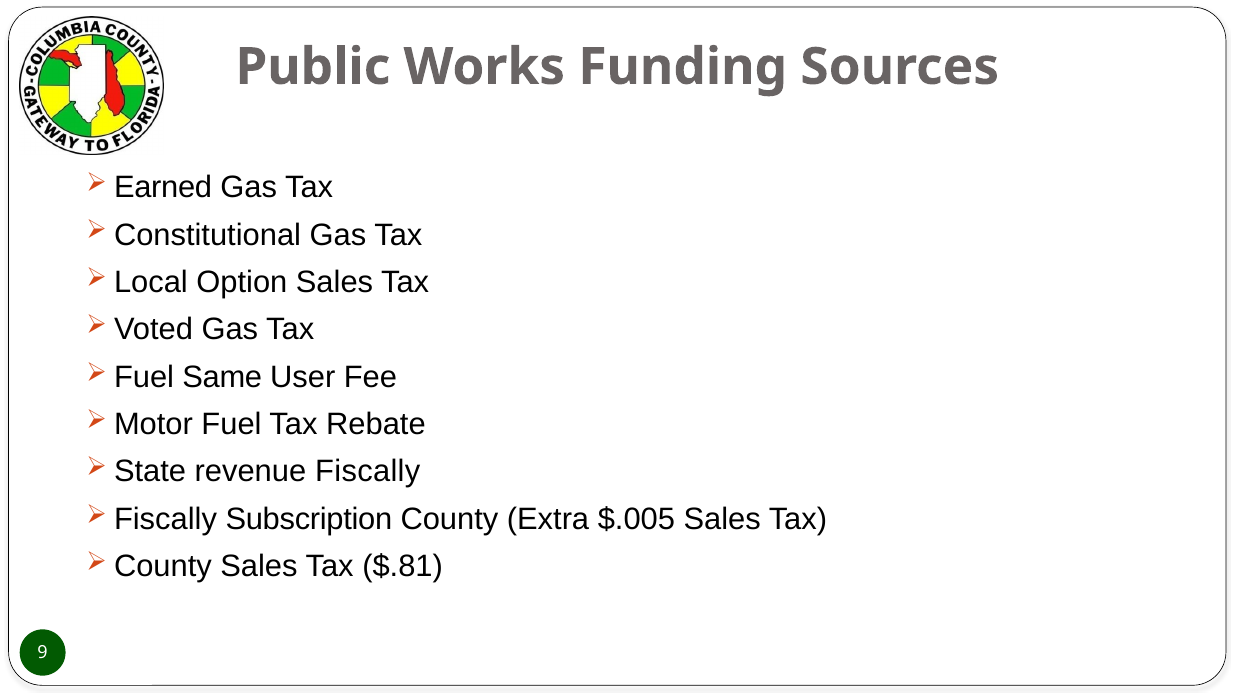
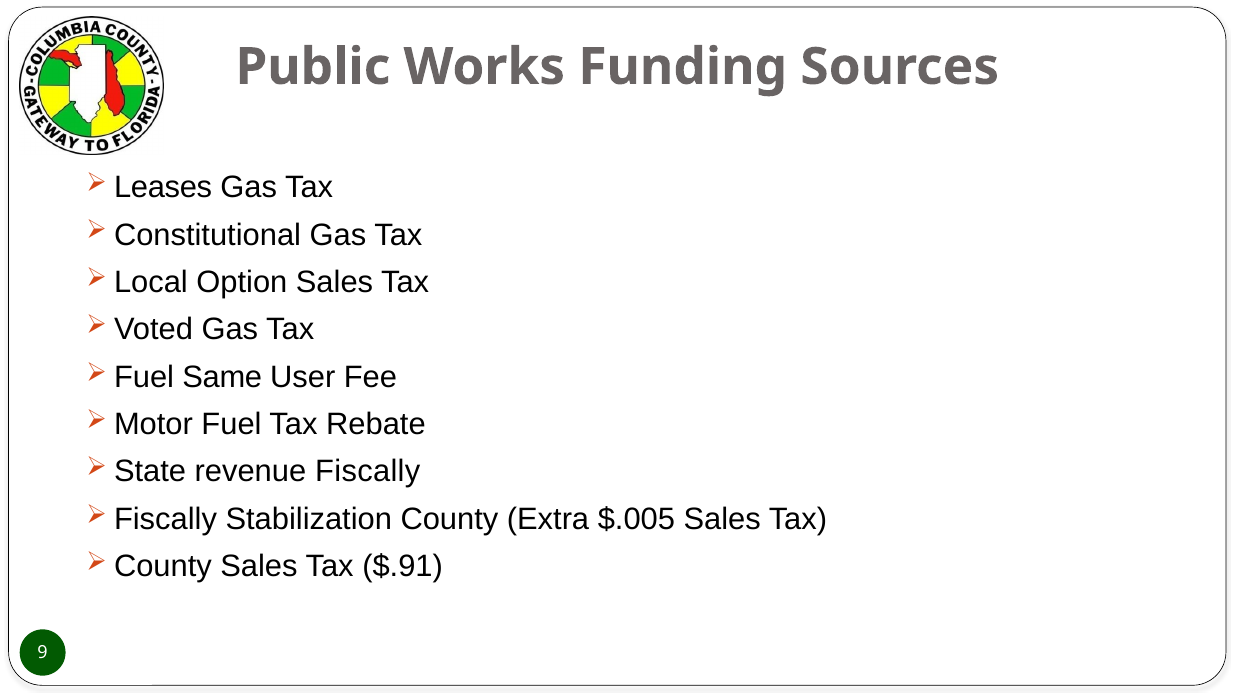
Earned: Earned -> Leases (163, 187)
Subscription: Subscription -> Stabilization (309, 519)
$.81: $.81 -> $.91 (403, 566)
